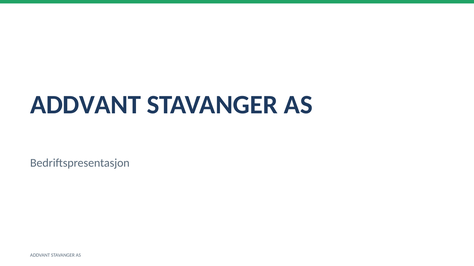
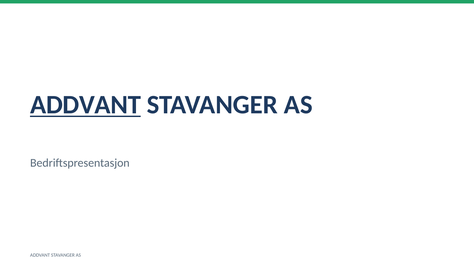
ADDVANT underline: none -> present (86, 105)
